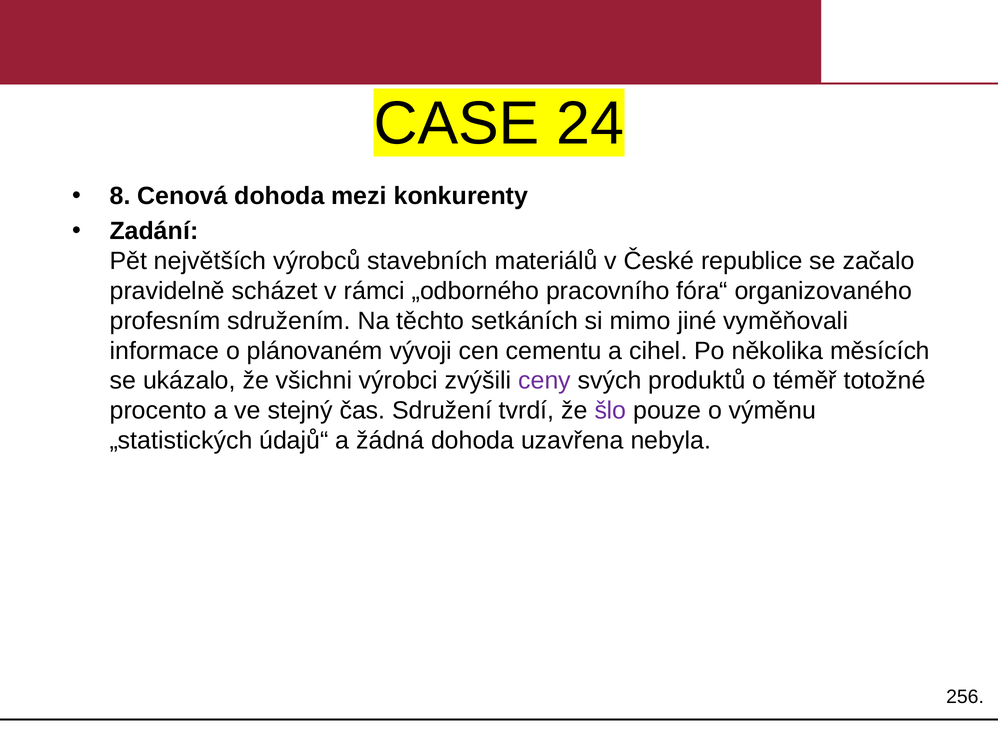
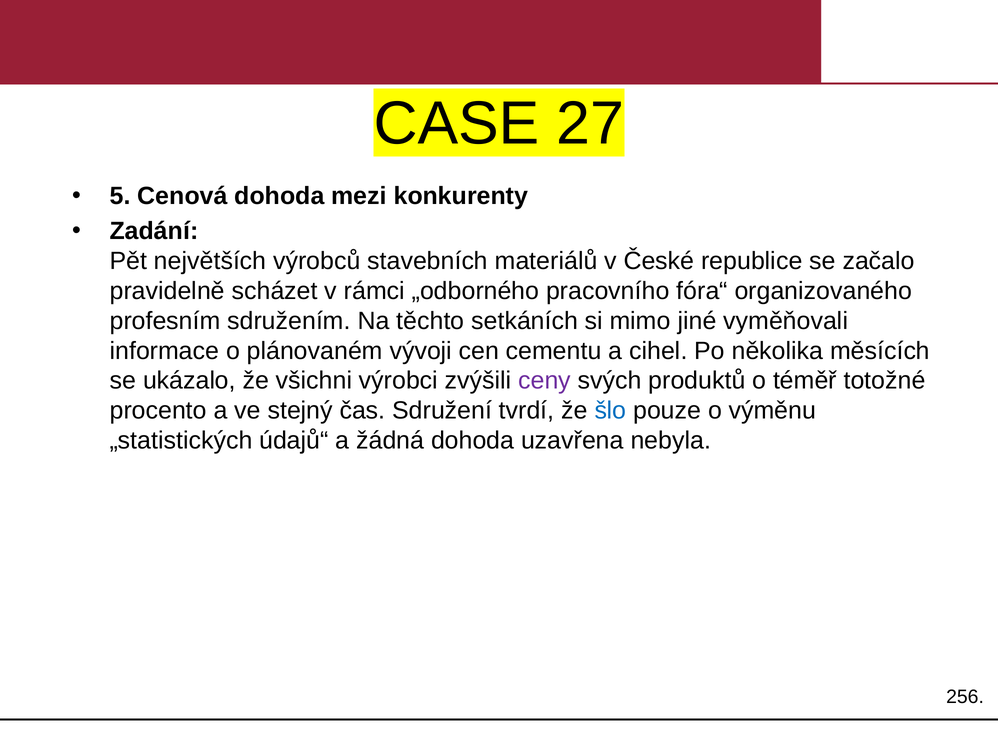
24: 24 -> 27 (590, 124)
8: 8 -> 5 (120, 196)
šlo colour: purple -> blue (610, 411)
